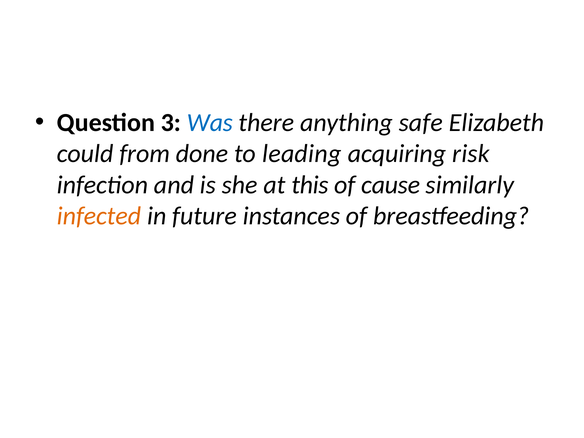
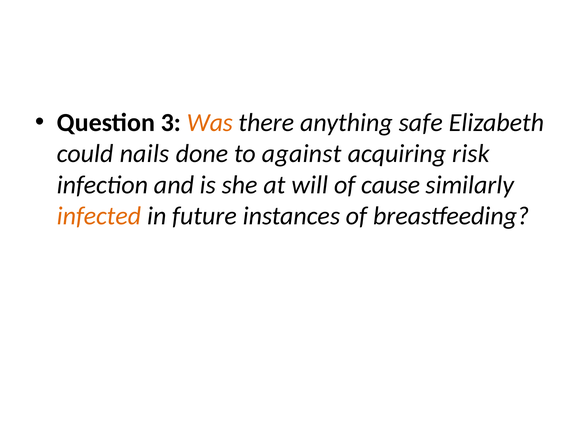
Was colour: blue -> orange (210, 123)
from: from -> nails (145, 154)
leading: leading -> against (302, 154)
this: this -> will (310, 185)
